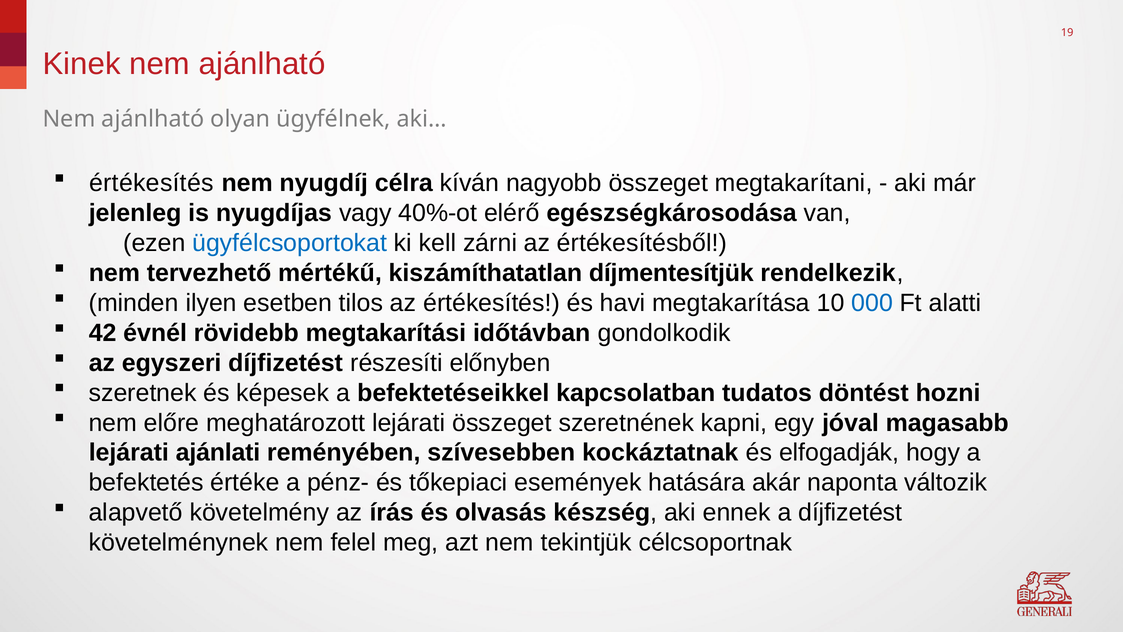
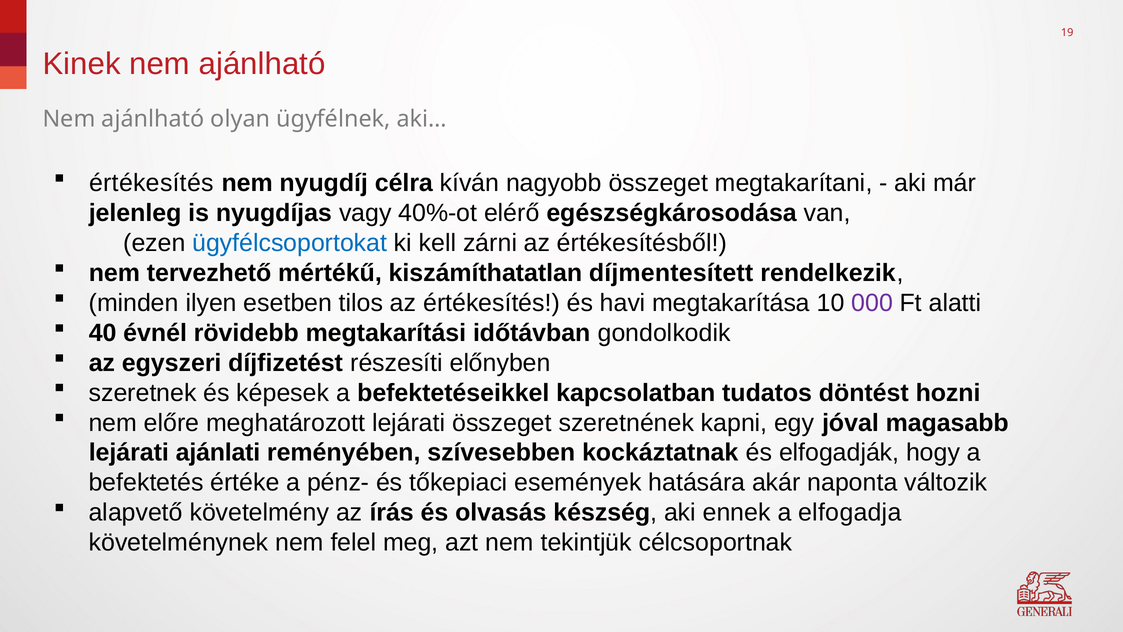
díjmentesítjük: díjmentesítjük -> díjmentesített (671, 273)
000 colour: blue -> purple (872, 303)
42: 42 -> 40 (103, 333)
a díjfizetést: díjfizetést -> elfogadja (850, 512)
